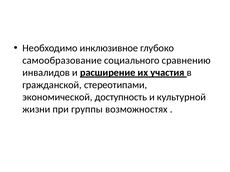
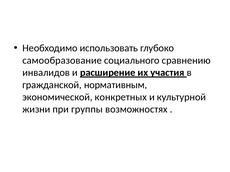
инклюзивное: инклюзивное -> использовать (109, 48)
стереотипами: стереотипами -> нормативным (116, 85)
доступность: доступность -> конкретных (121, 97)
